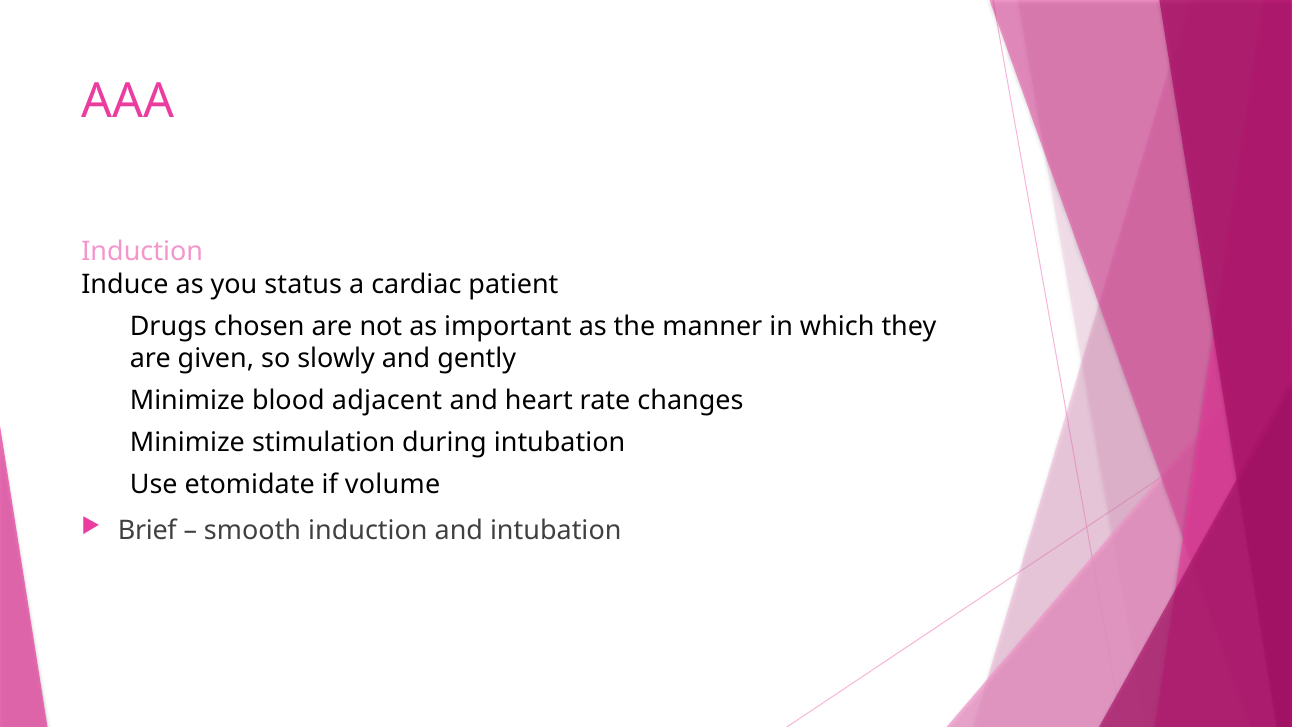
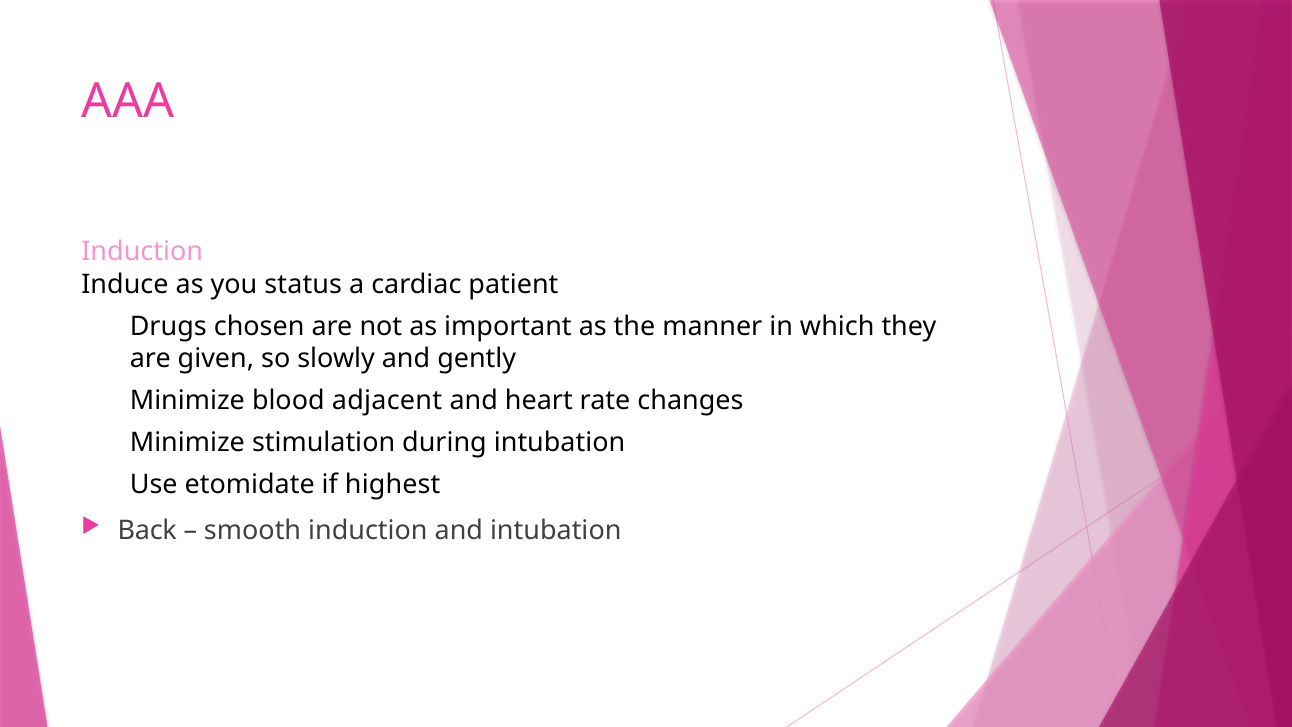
volume: volume -> highest (393, 485)
Brief: Brief -> Back (147, 531)
